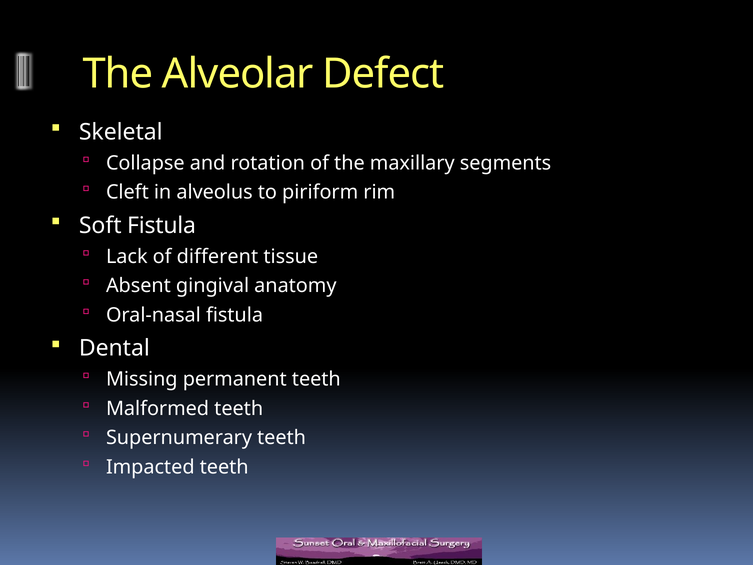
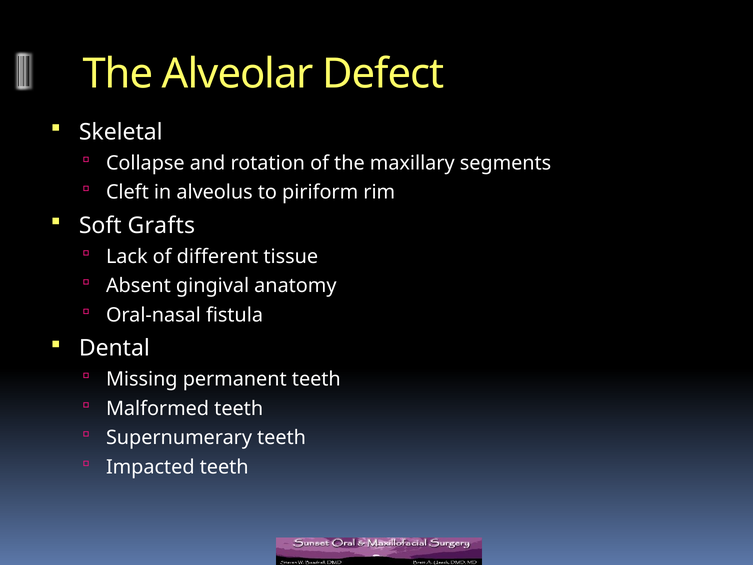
Soft Fistula: Fistula -> Grafts (161, 226)
